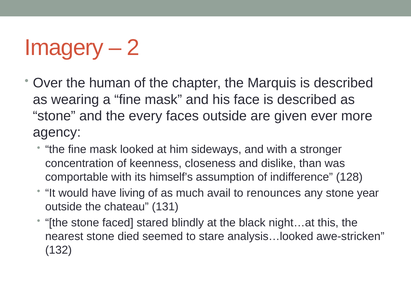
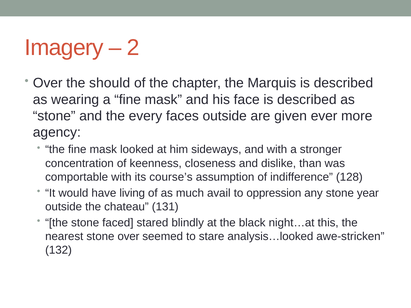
human: human -> should (110, 83)
himself’s: himself’s -> course’s (171, 177)
renounces: renounces -> oppression (274, 193)
stone died: died -> over (128, 236)
